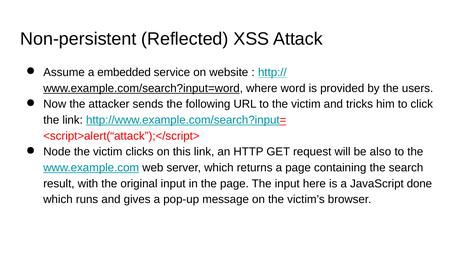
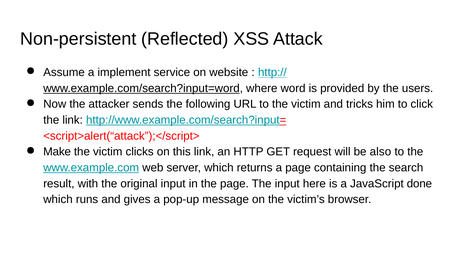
embedded: embedded -> implement (124, 72)
Node: Node -> Make (57, 152)
